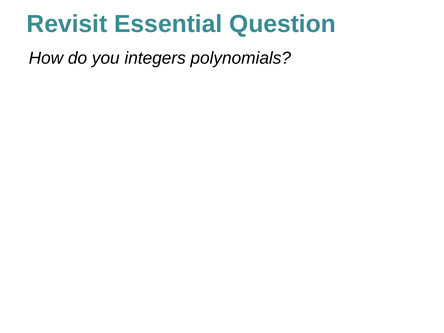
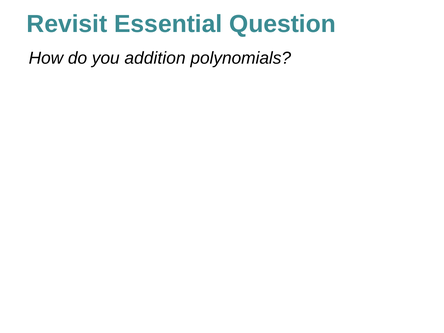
integers: integers -> addition (155, 58)
